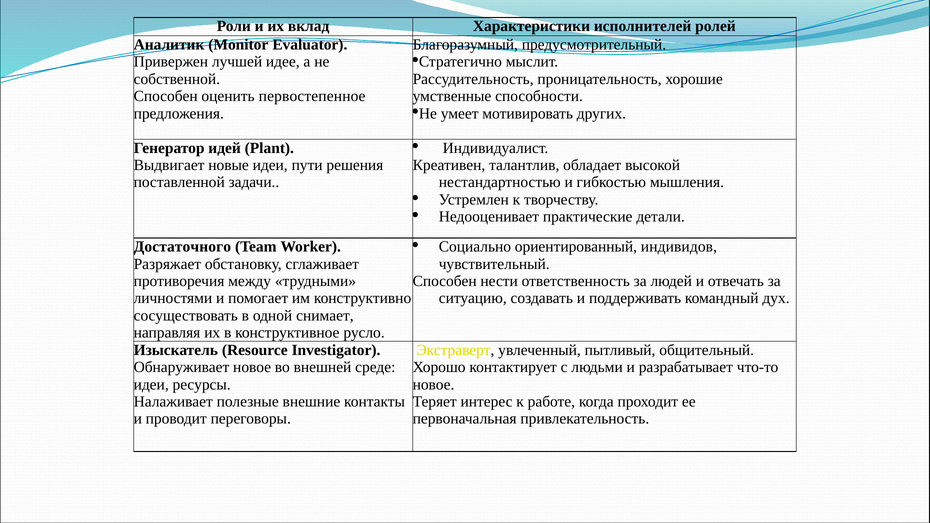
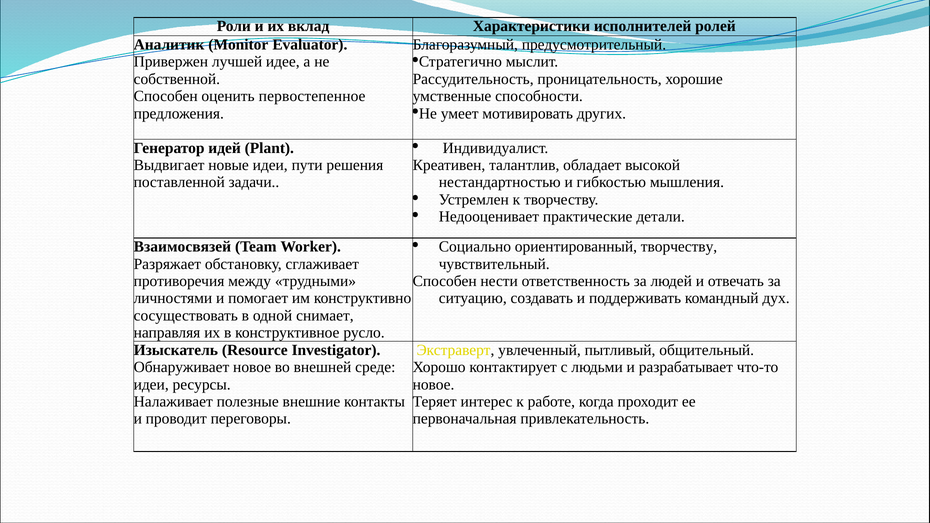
ориентированный индивидов: индивидов -> творчеству (679, 247)
Достаточного: Достаточного -> Взаимосвязей (182, 247)
